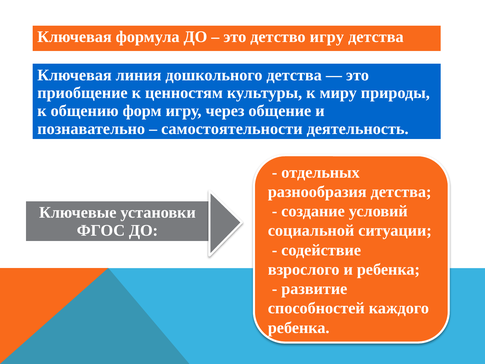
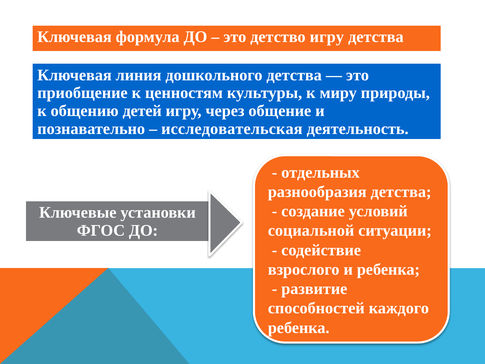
форм: форм -> детей (142, 111)
самостоятельности: самостоятельности -> исследовательская (232, 129)
